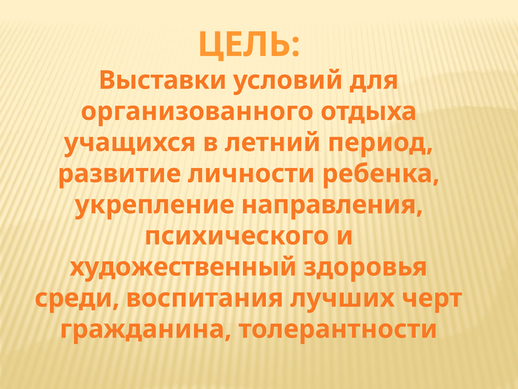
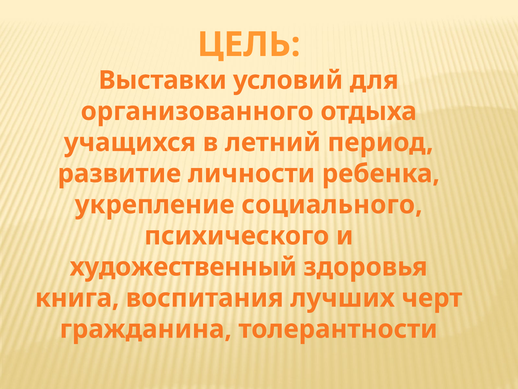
направления: направления -> социального (332, 204)
среди: среди -> книга (77, 298)
